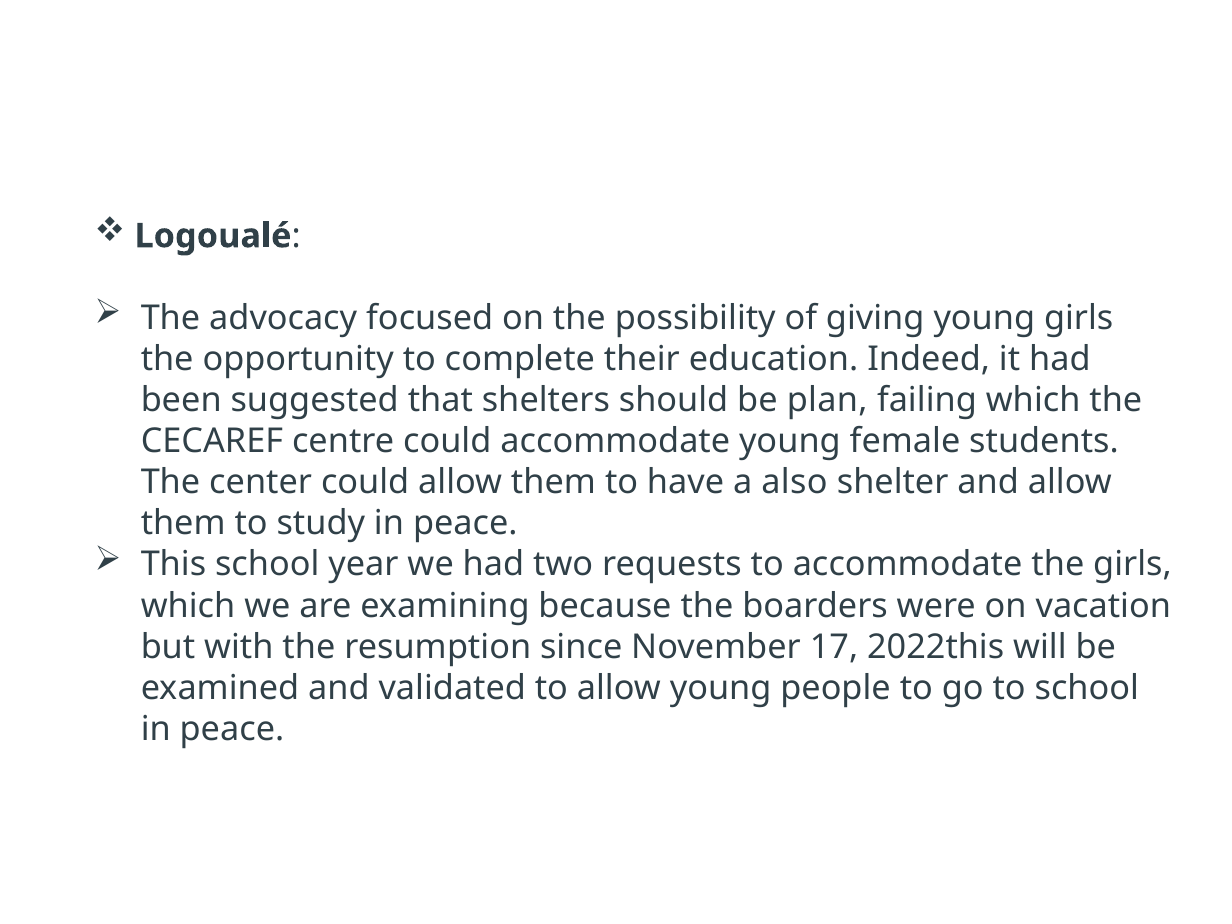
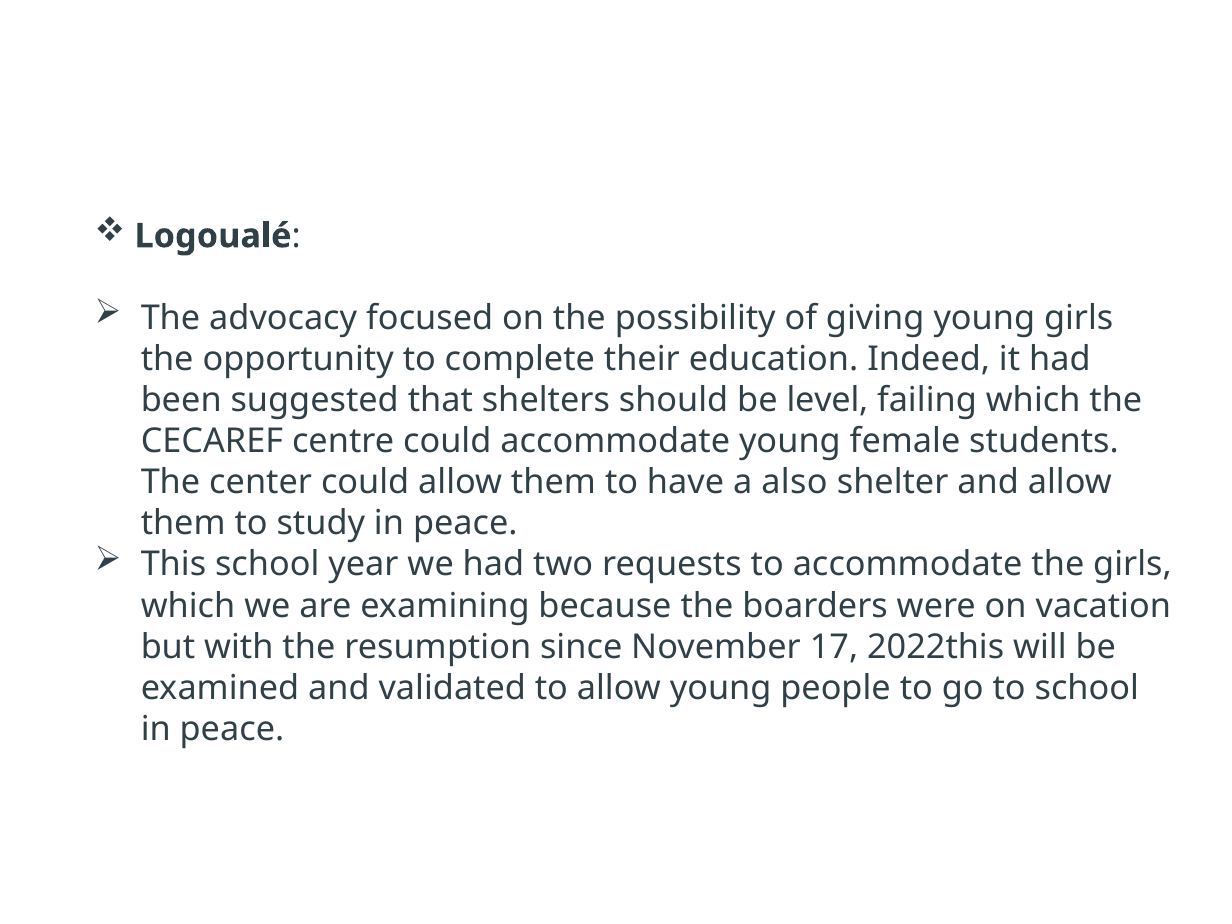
plan: plan -> level (827, 400)
